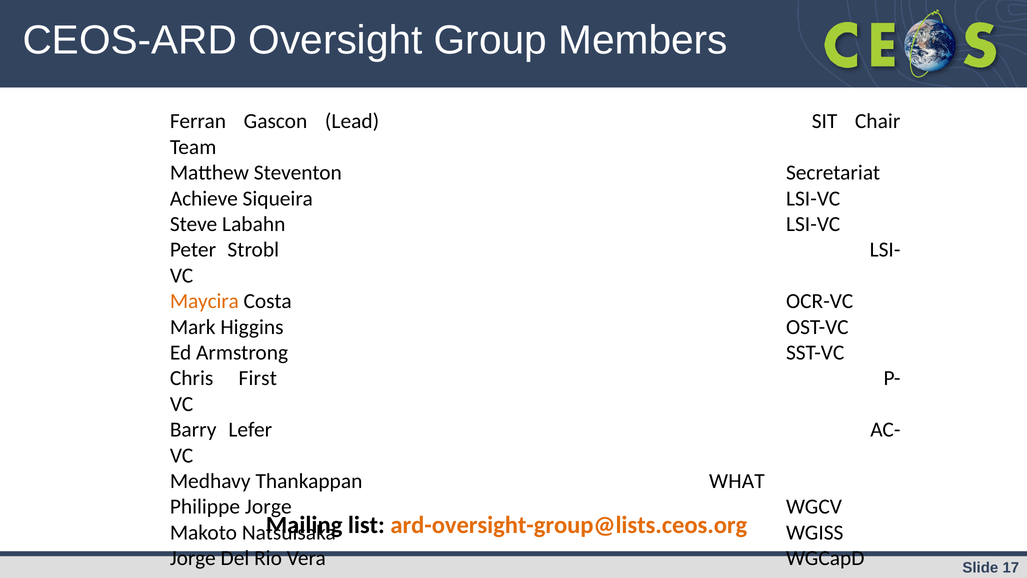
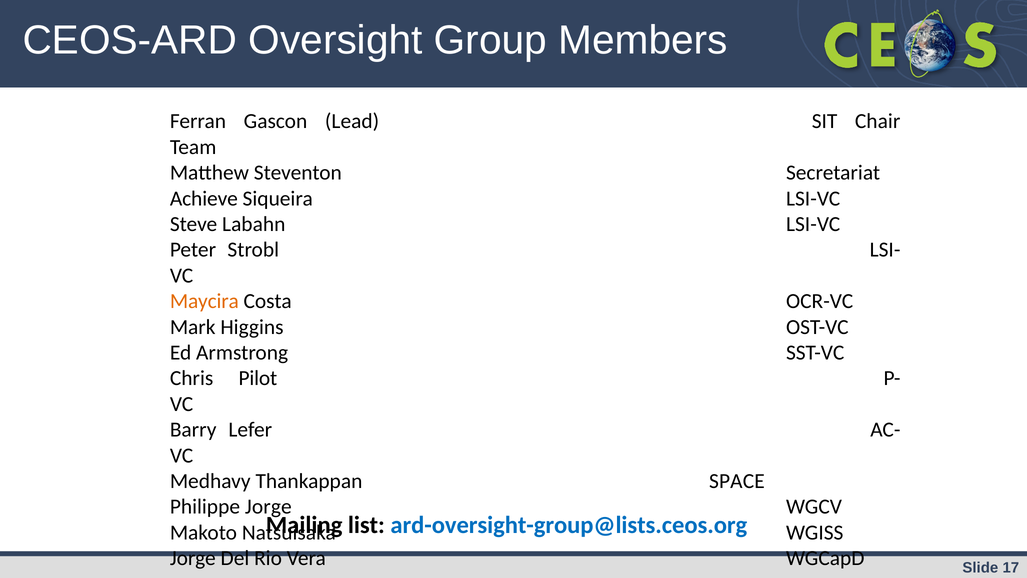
First: First -> Pilot (258, 378)
WHAT: WHAT -> SPACE (737, 481)
ard-oversight-group@lists.ceos.org colour: orange -> blue (569, 525)
